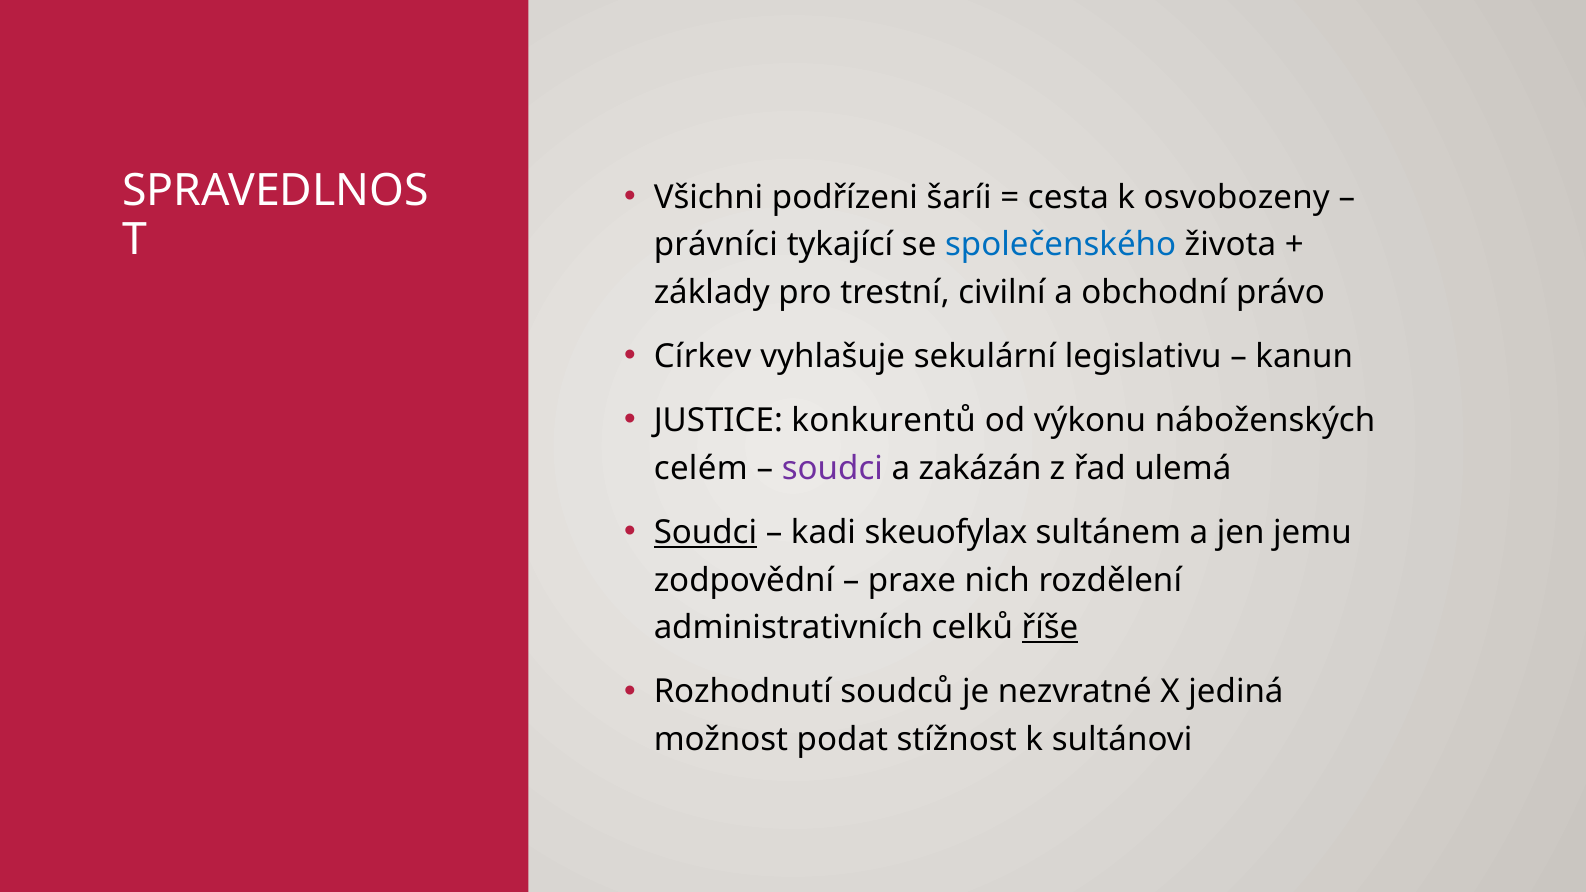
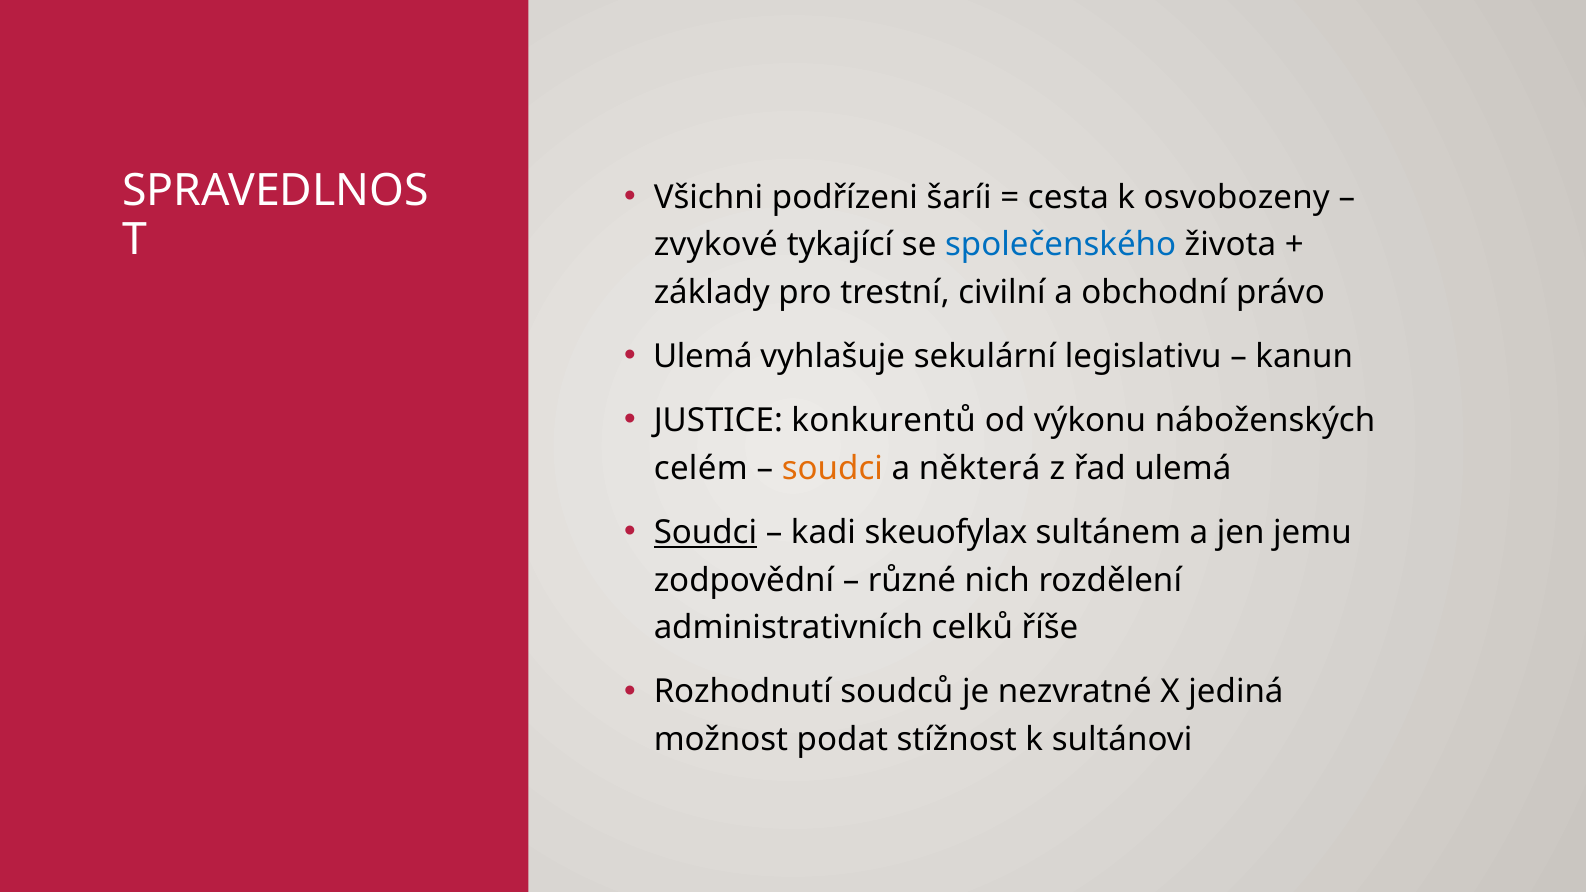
právníci: právníci -> zvykové (716, 245)
Církev: Církev -> Ulemá (703, 357)
soudci colour: purple -> orange (832, 469)
zakázán: zakázán -> některá (980, 469)
praxe: praxe -> různé (912, 580)
říše underline: present -> none (1050, 628)
